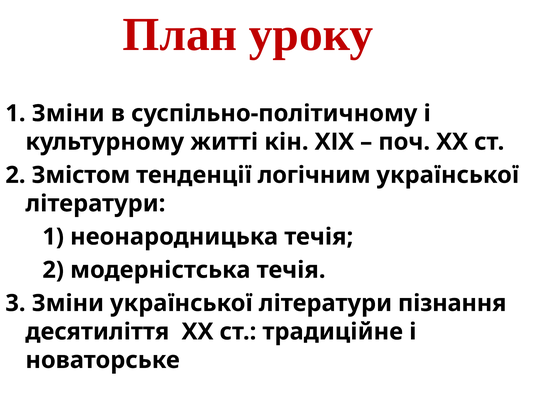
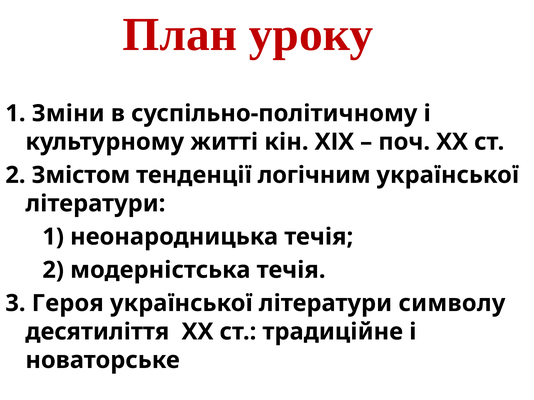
3 Зміни: Зміни -> Героя (68, 304)
пізнання: пізнання -> символу (452, 304)
